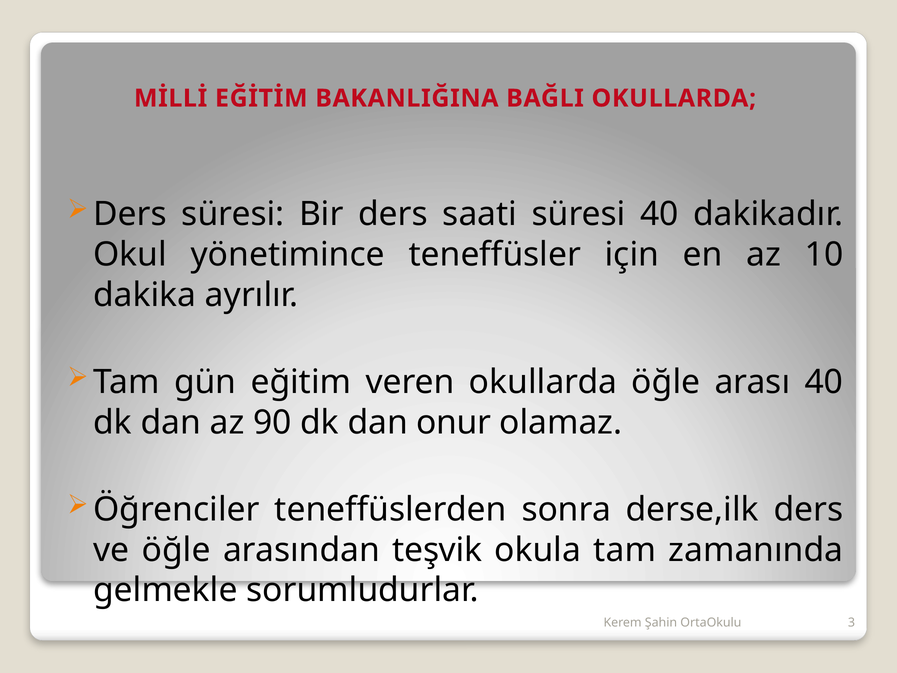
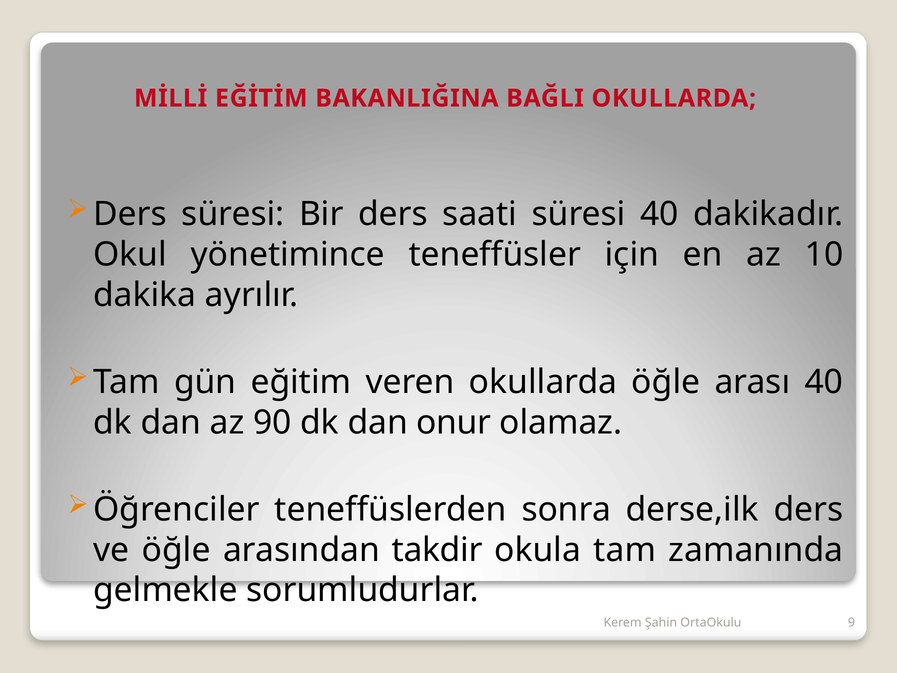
teşvik: teşvik -> takdir (437, 550)
3: 3 -> 9 (852, 622)
